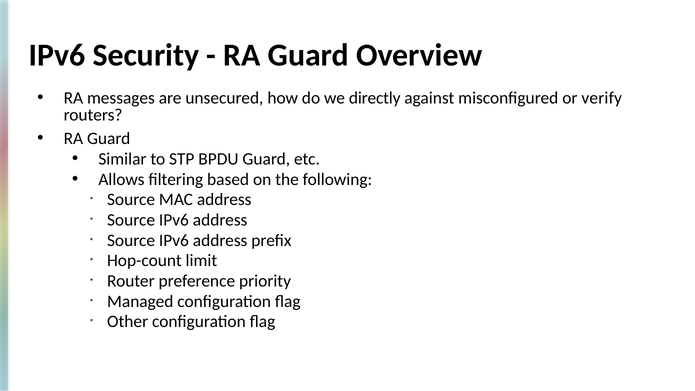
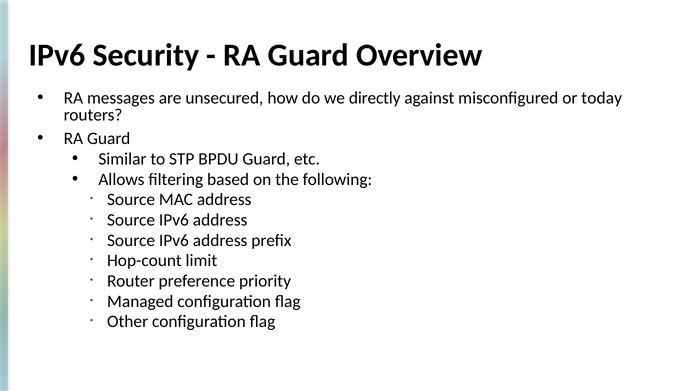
verify: verify -> today (602, 98)
